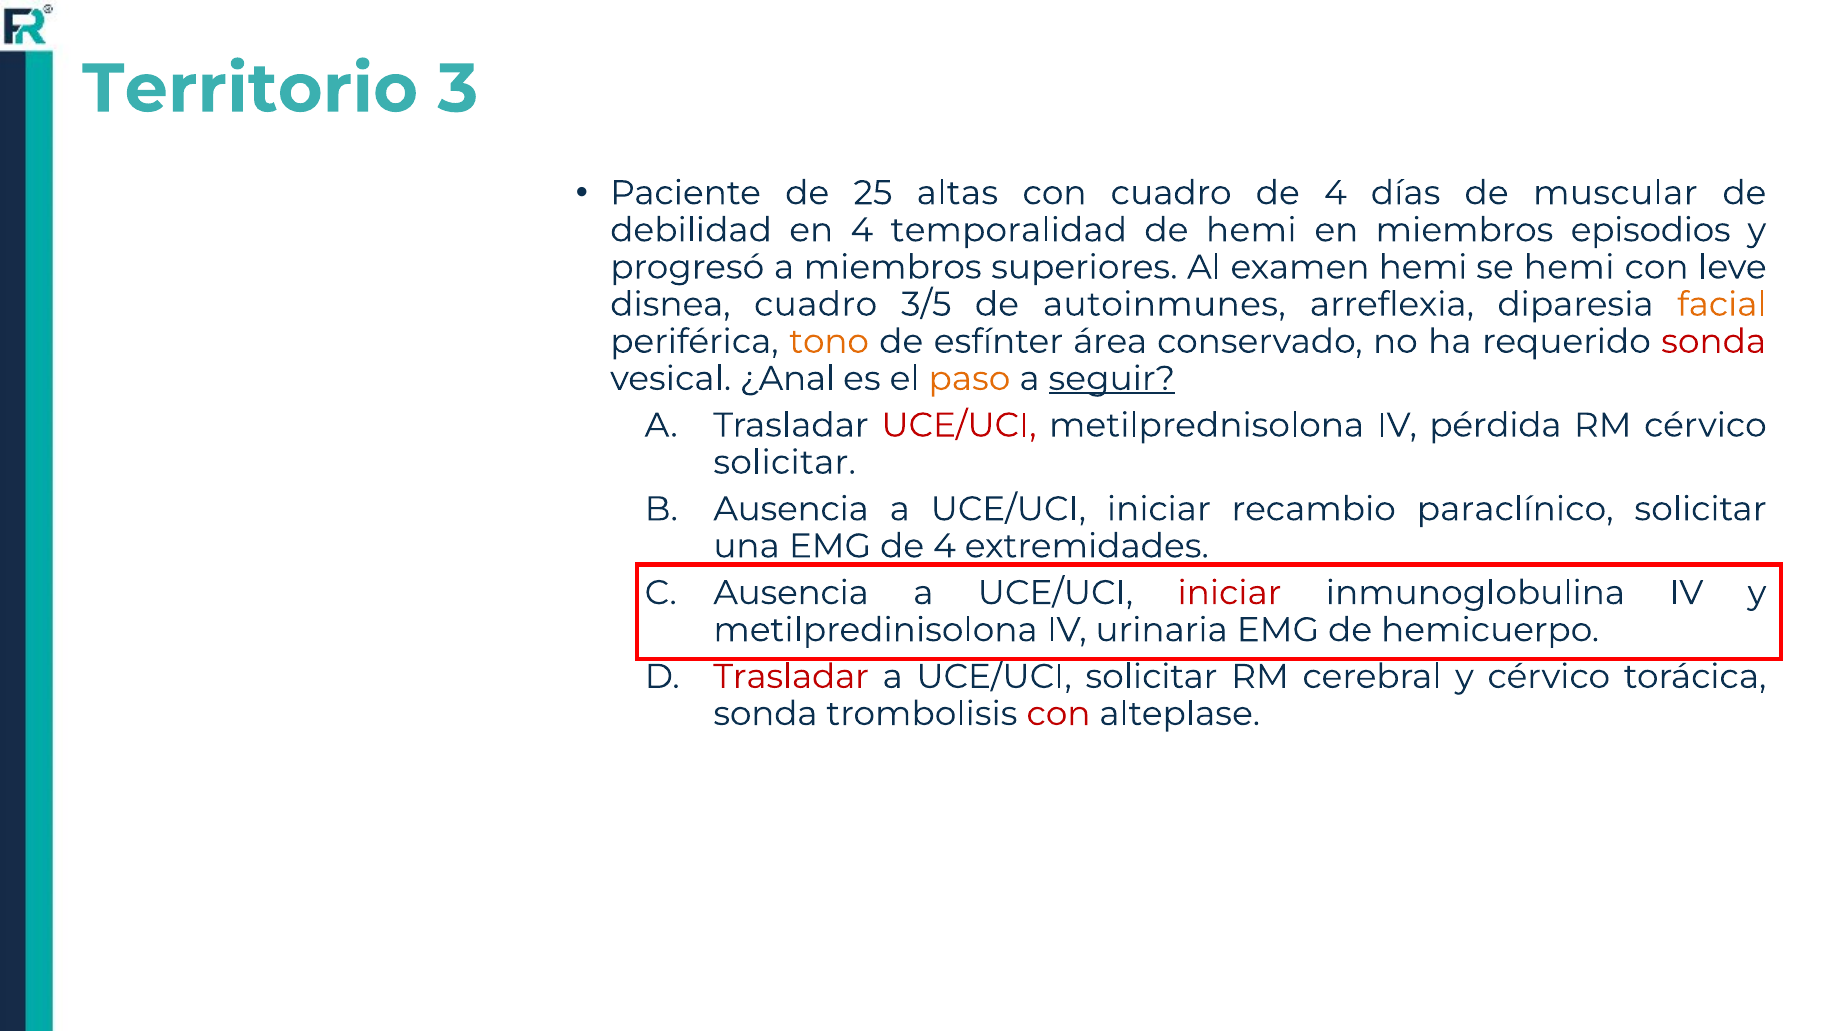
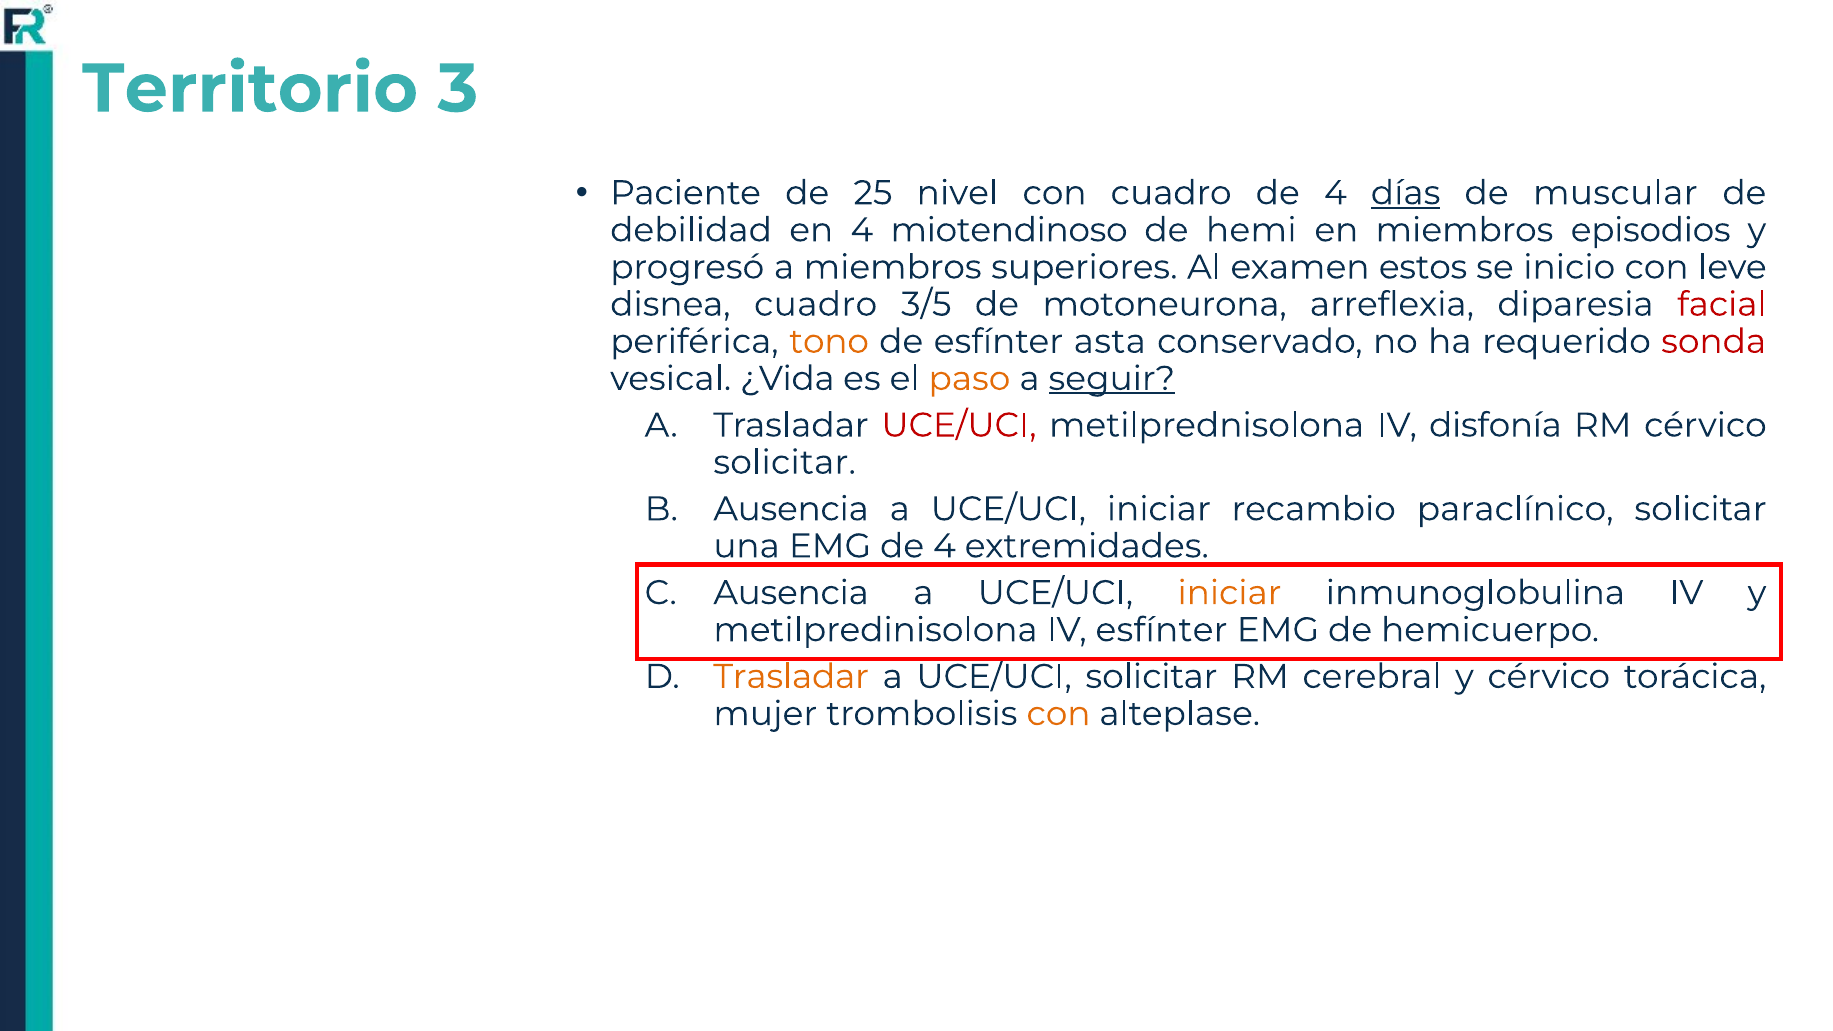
altas: altas -> nivel (957, 193)
días underline: none -> present (1406, 193)
temporalidad: temporalidad -> miotendinoso (1009, 230)
examen hemi: hemi -> estos (1423, 267)
se hemi: hemi -> inicio (1569, 267)
autoinmunes: autoinmunes -> motoneurona (1165, 304)
facial colour: orange -> red (1722, 304)
área: área -> asta (1110, 341)
¿Anal: ¿Anal -> ¿Vida (787, 379)
pérdida: pérdida -> disfonía (1495, 425)
iniciar colour: red -> orange (1230, 593)
IV urinaria: urinaria -> esfínter (1162, 630)
Trasladar colour: red -> orange (791, 677)
sonda: sonda -> mujer (765, 714)
con colour: red -> orange (1059, 714)
